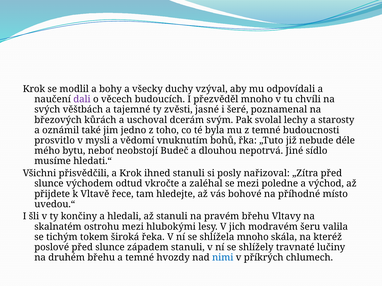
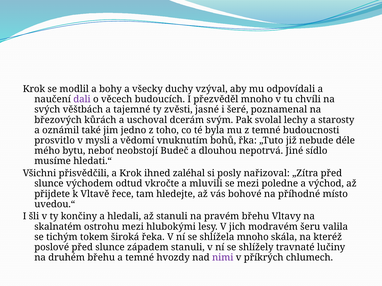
ihned stanuli: stanuli -> zaléhal (189, 174)
zaléhal: zaléhal -> mluvili (206, 184)
nimi colour: blue -> purple (223, 258)
